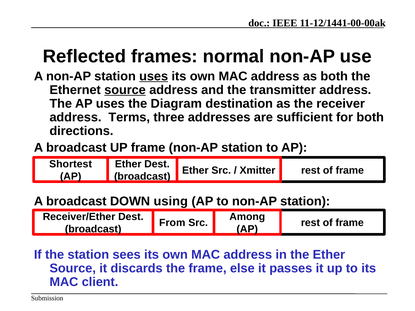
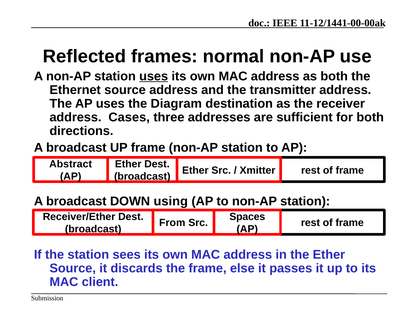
source underline: present -> none (125, 90)
Terms: Terms -> Cases (129, 117)
Shortest: Shortest -> Abstract (71, 164)
Among: Among -> Spaces (247, 217)
